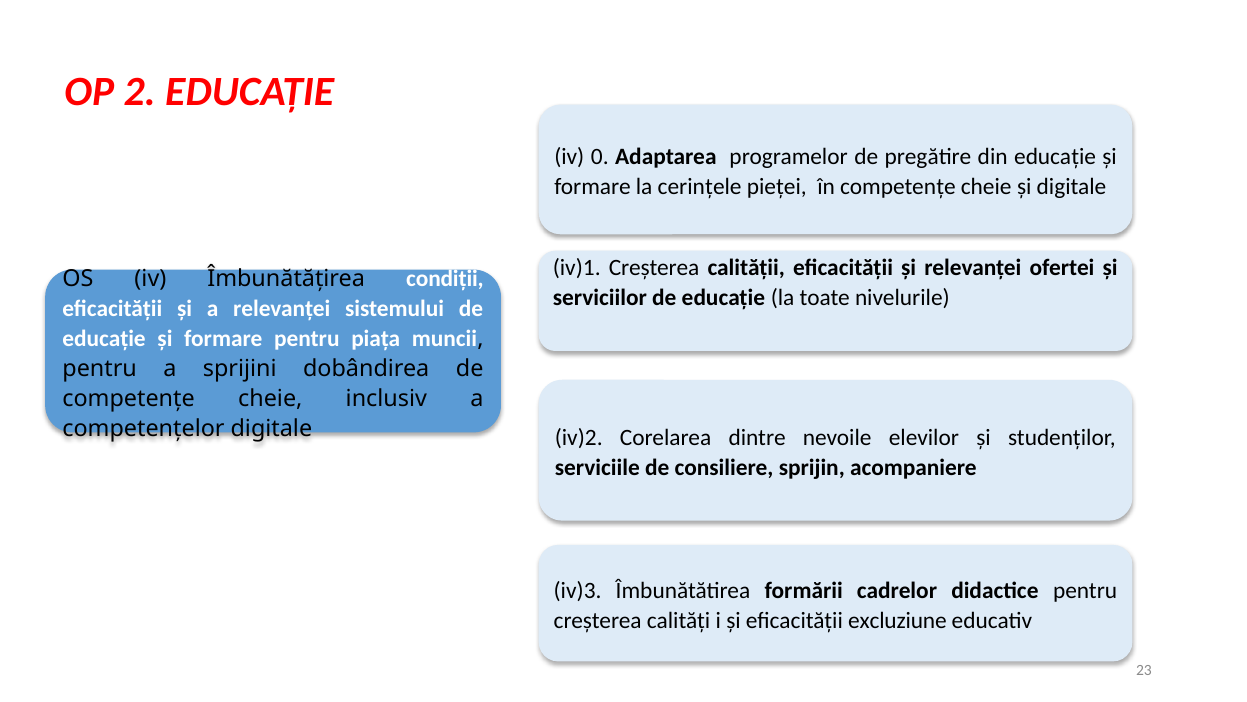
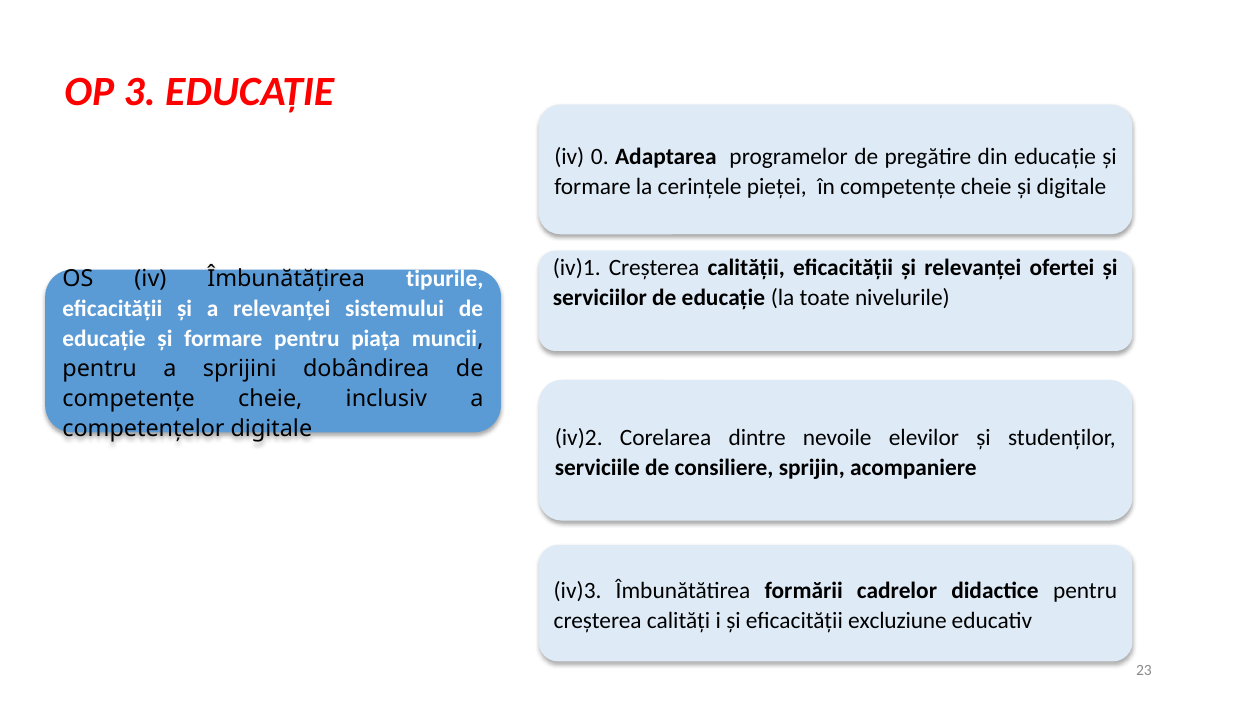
2: 2 -> 3 (140, 91)
condiții: condiții -> tipurile (445, 278)
